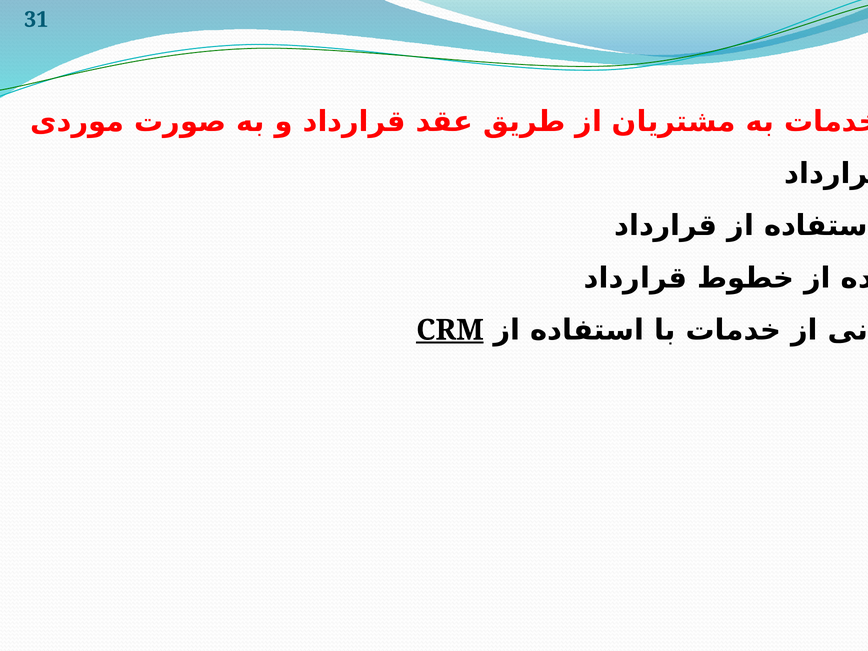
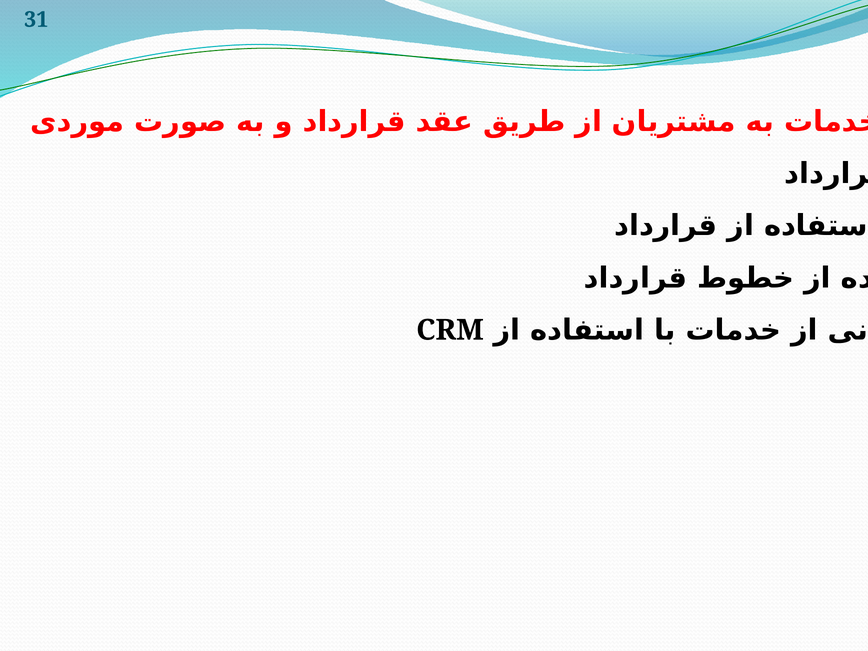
CRM underline: present -> none (450, 330)
